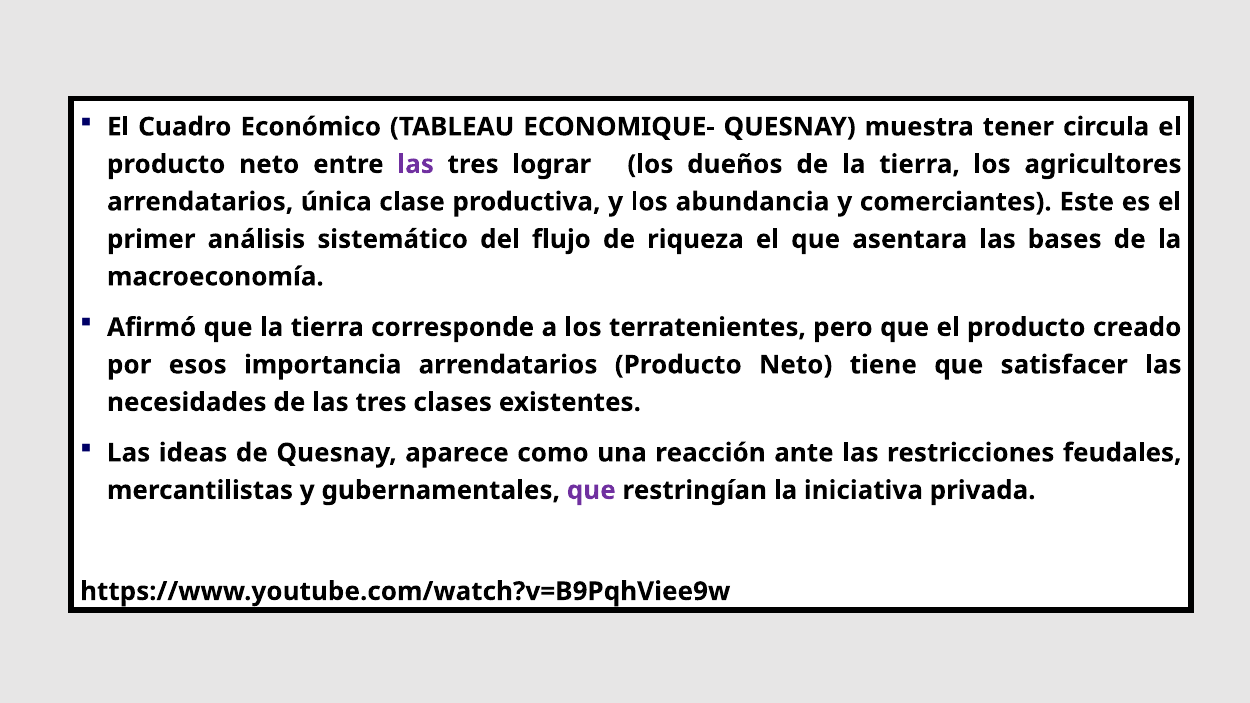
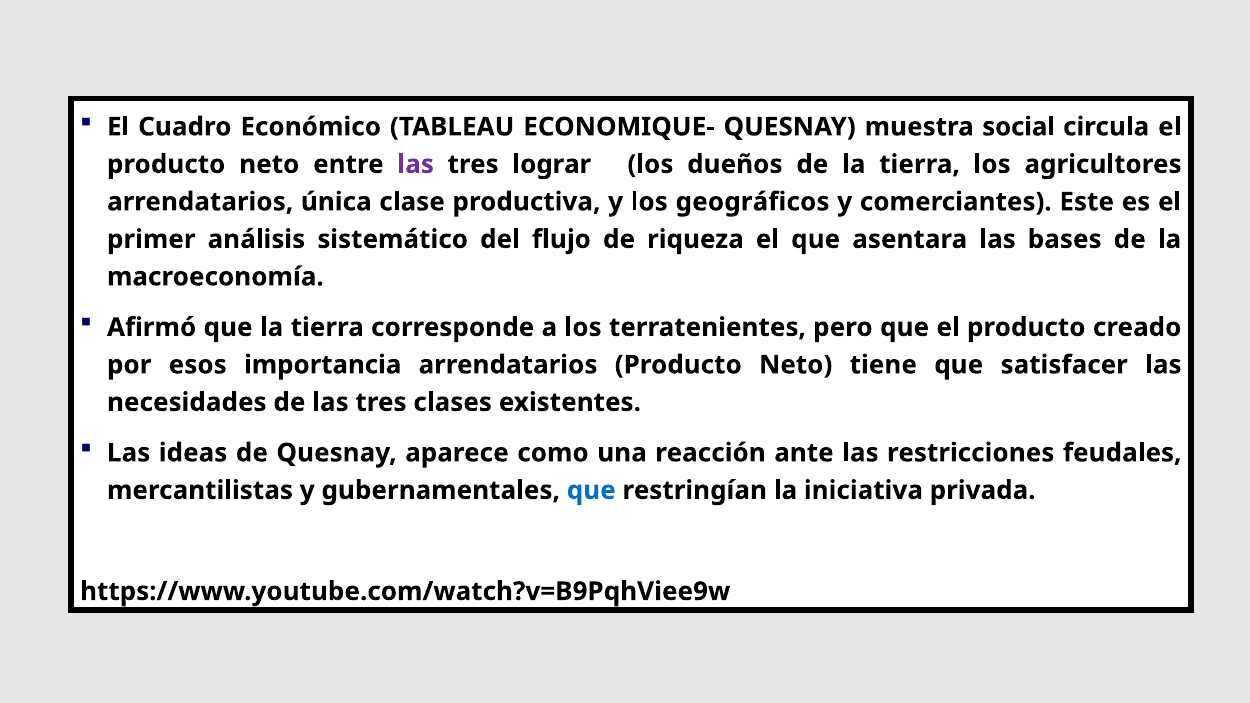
tener: tener -> social (1019, 127)
abundancia: abundancia -> geográficos (753, 202)
que colour: purple -> blue (591, 490)
